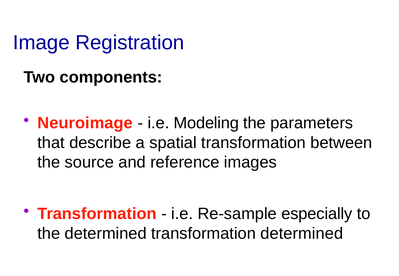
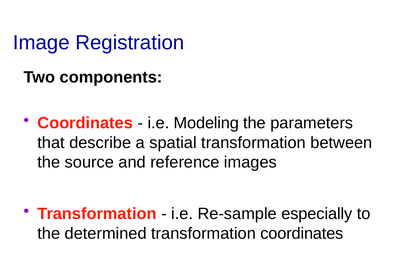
Neuroimage: Neuroimage -> Coordinates (85, 123)
transformation determined: determined -> coordinates (302, 234)
